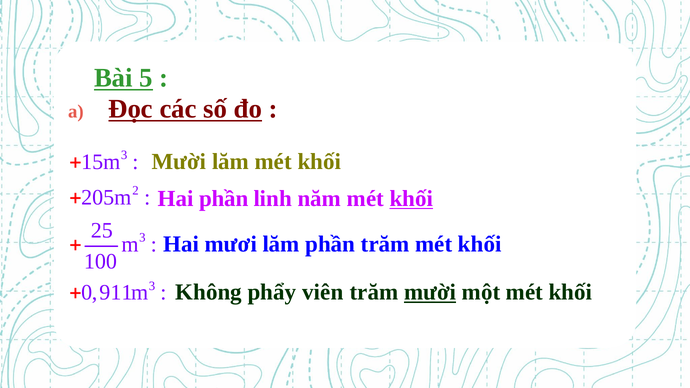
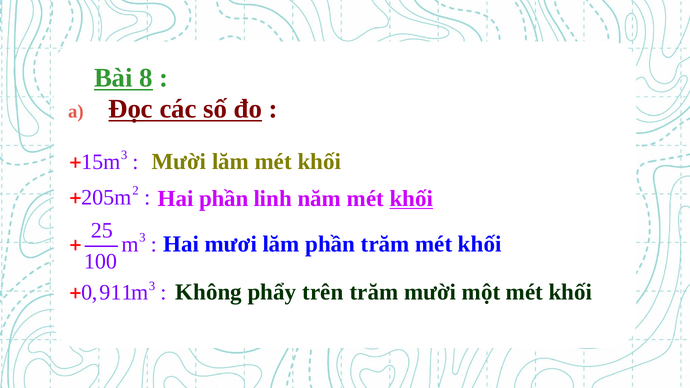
5: 5 -> 8 (146, 78)
viên: viên -> trên (323, 292)
mười underline: present -> none (430, 292)
